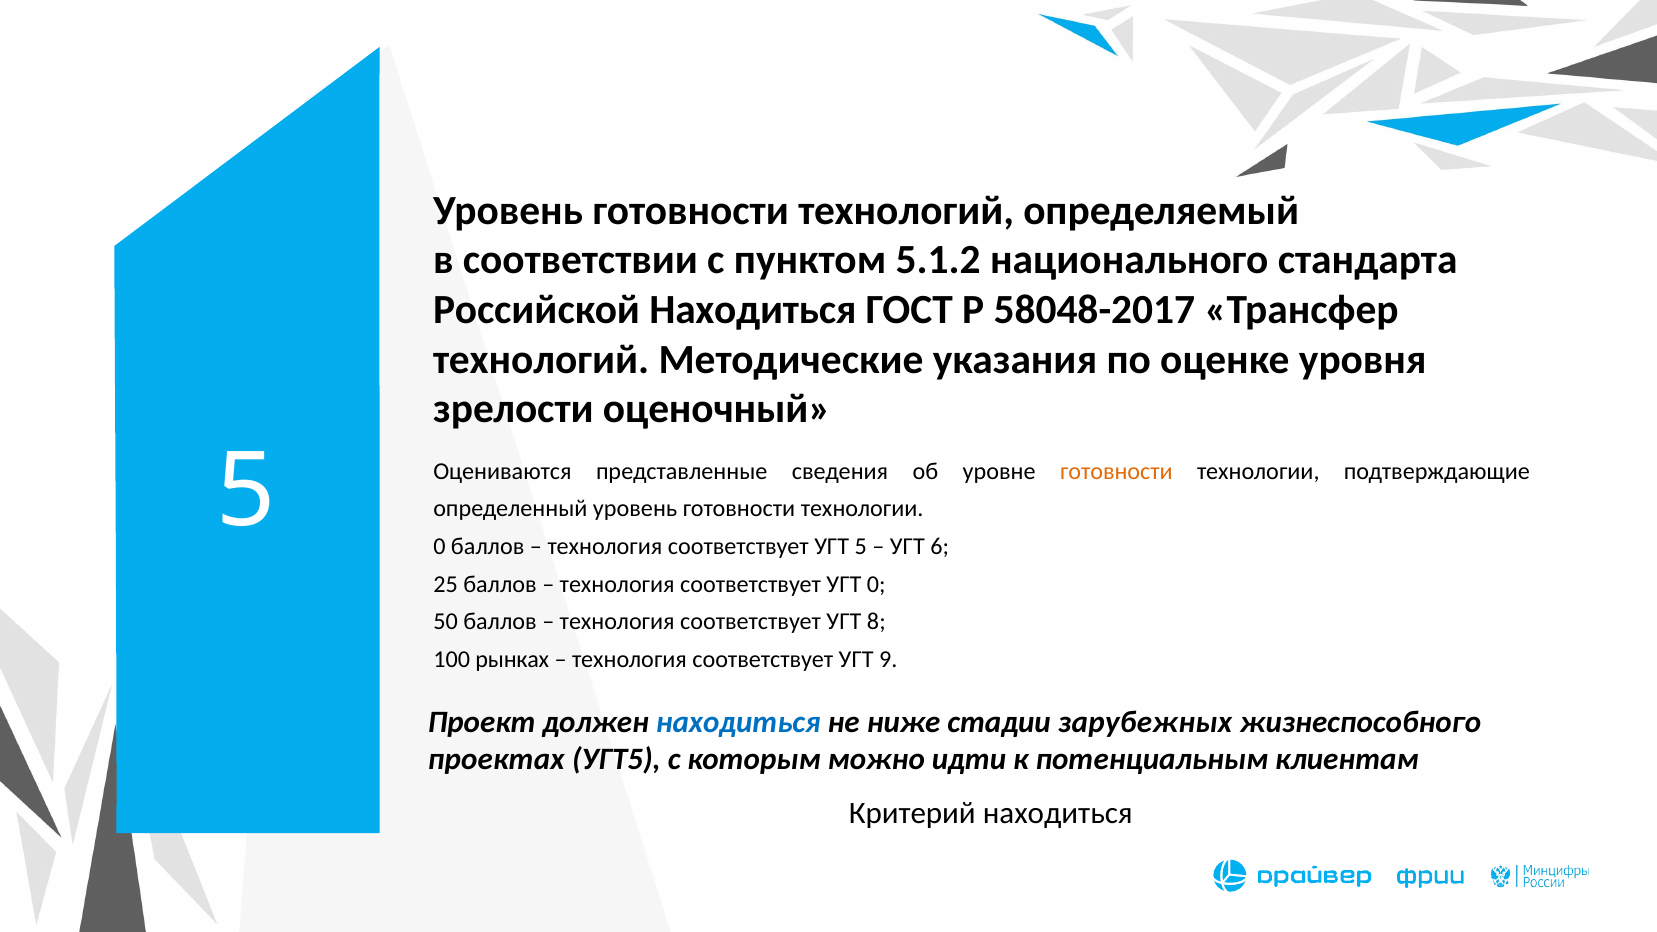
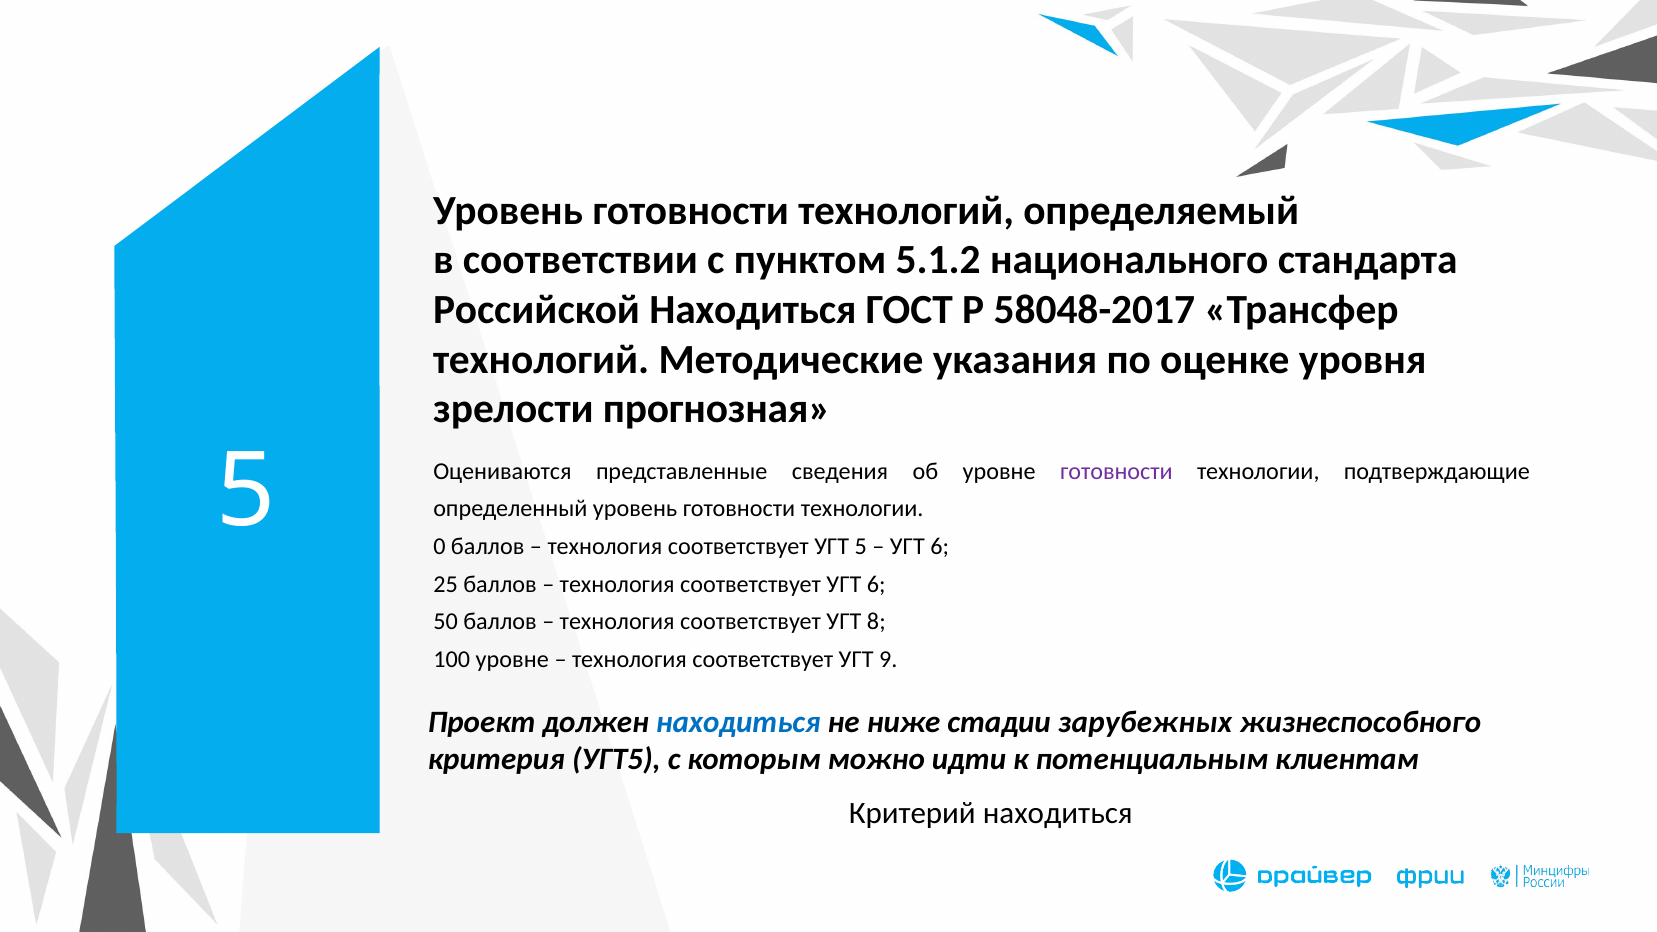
оценочный: оценочный -> прогнозная (717, 409)
готовности colour: orange -> purple (1116, 471)
соответствует УГТ 0: 0 -> 6 (876, 584)
100 рынках: рынках -> уровне (512, 659)
проектах: проектах -> критерия (496, 759)
